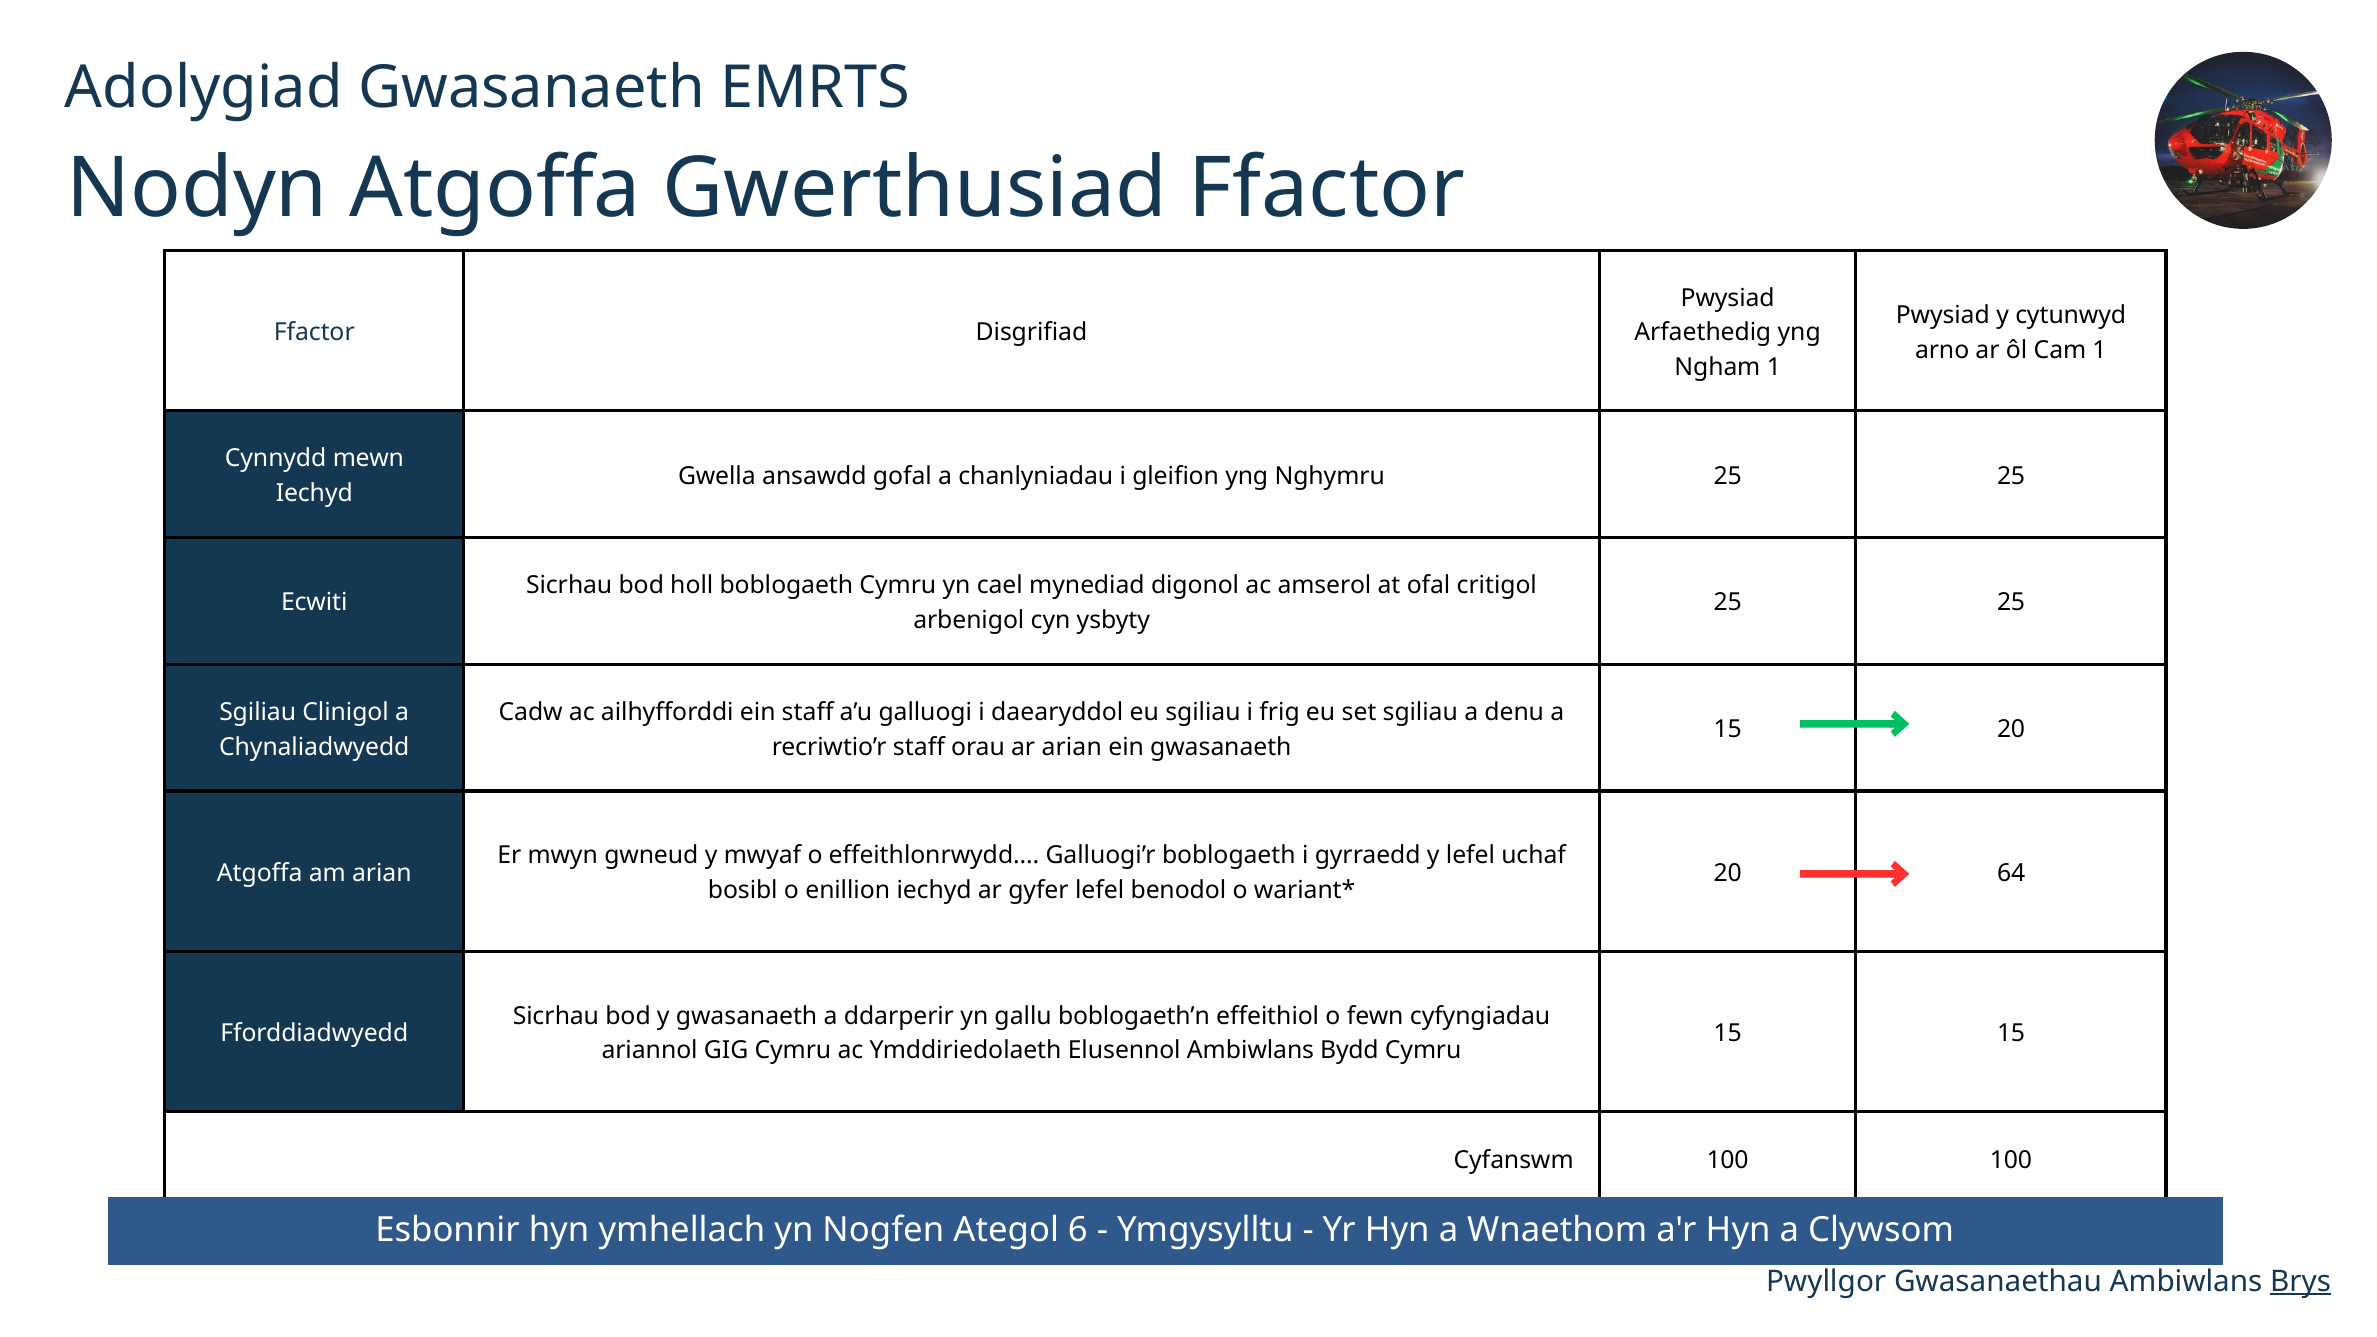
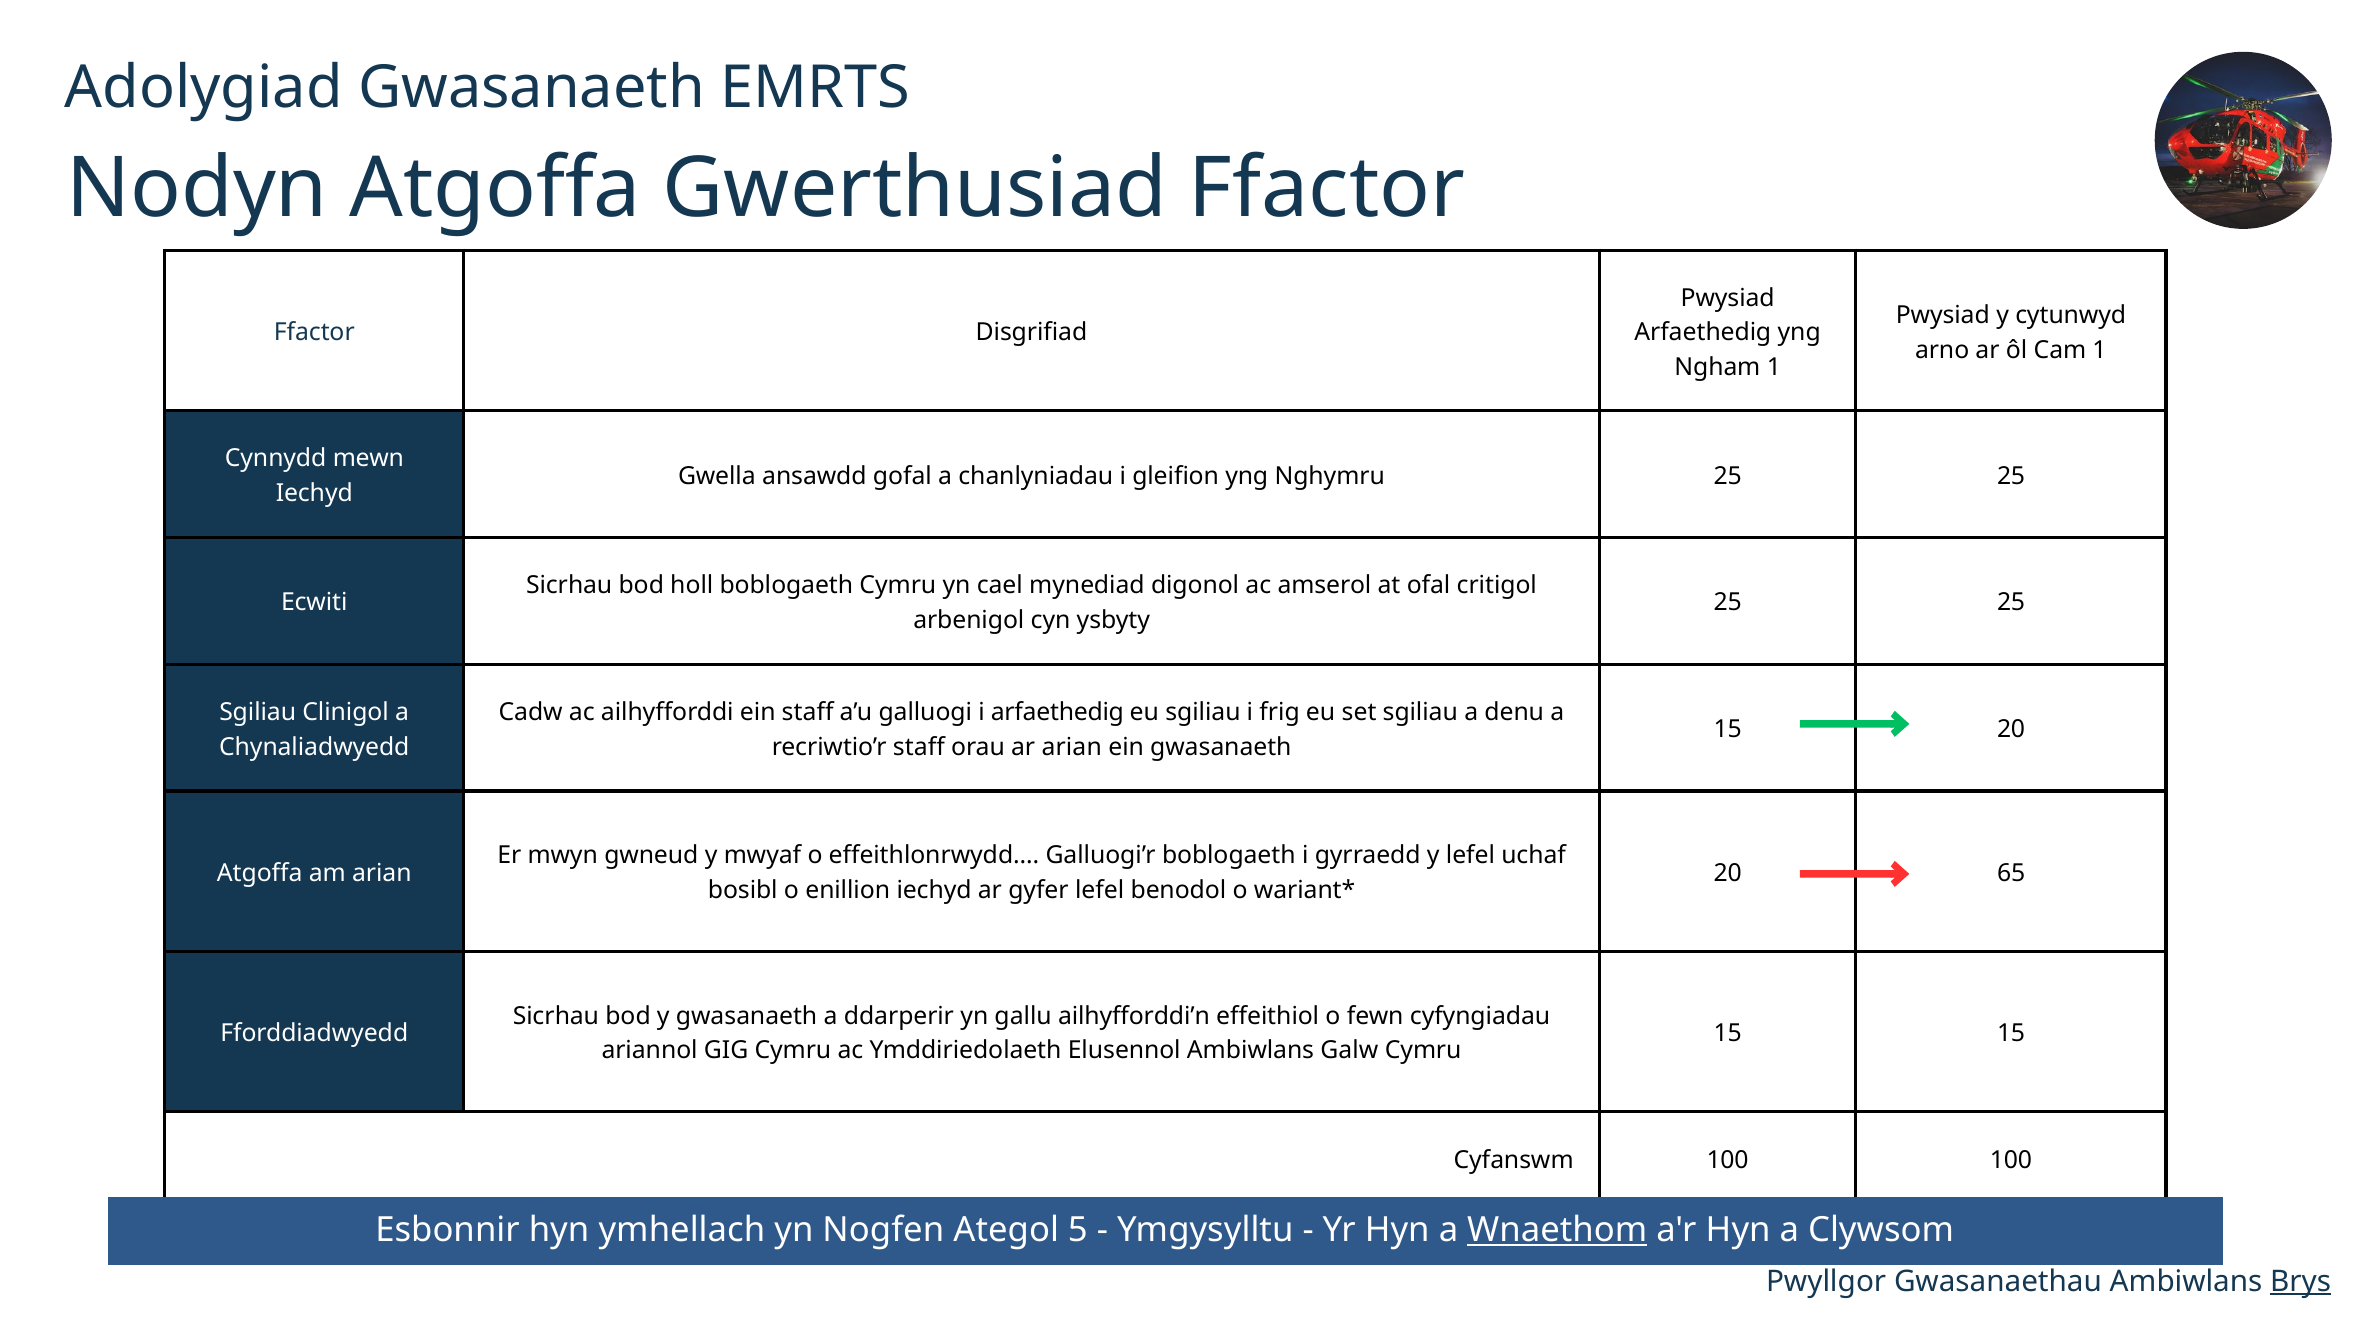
i daearyddol: daearyddol -> arfaethedig (1057, 712)
64: 64 -> 65 (2011, 873)
boblogaeth’n: boblogaeth’n -> ailhyfforddi’n (1134, 1016)
Bydd: Bydd -> Galw (1349, 1051)
6: 6 -> 5 (1078, 1230)
Wnaethom underline: none -> present (1557, 1230)
